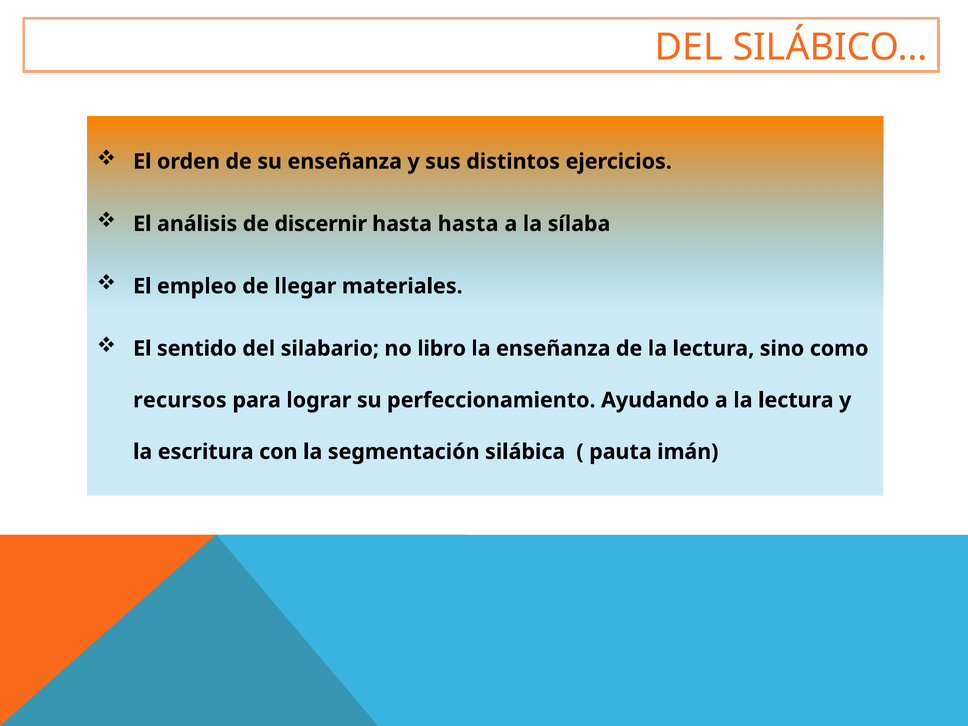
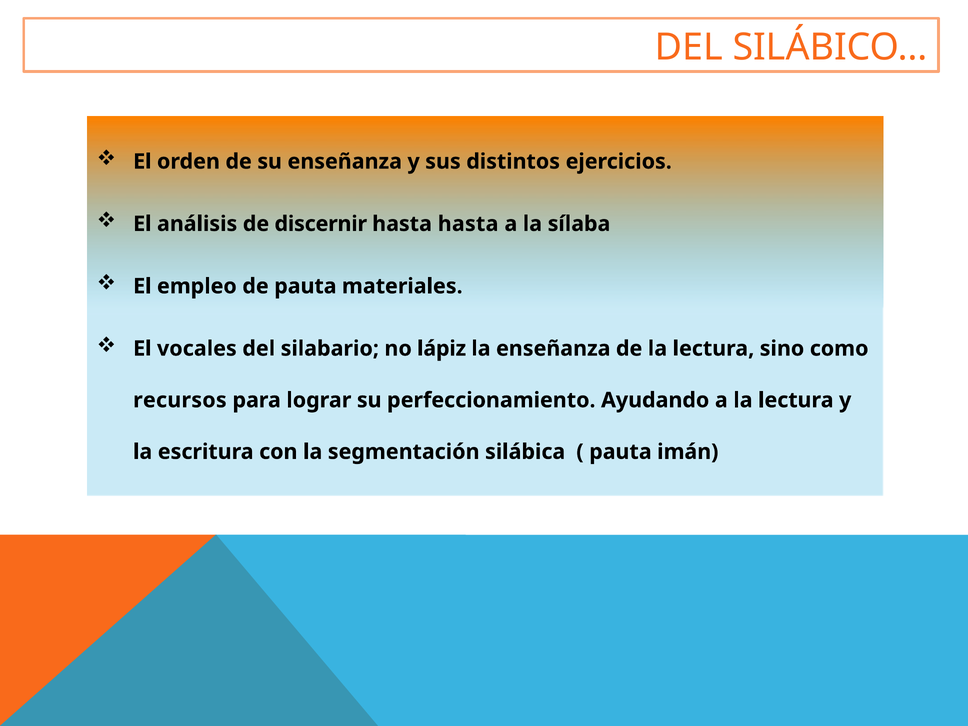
de llegar: llegar -> pauta (305, 286)
sentido: sentido -> vocales (197, 349)
libro: libro -> lápiz (442, 349)
